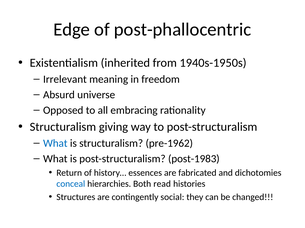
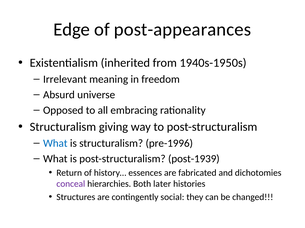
post-phallocentric: post-phallocentric -> post-appearances (182, 30)
pre-1962: pre-1962 -> pre-1996 (169, 144)
post-1983: post-1983 -> post-1939 (194, 159)
conceal colour: blue -> purple (71, 184)
read: read -> later (162, 184)
